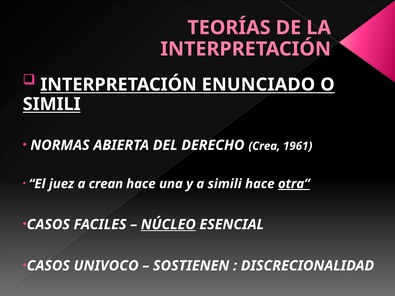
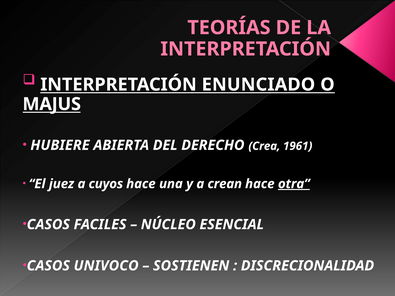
SIMILI: SIMILI -> MAJUS (52, 104)
NORMAS: NORMAS -> HUBIERE (60, 145)
crean: crean -> cuyos (106, 184)
a simili: simili -> crean (225, 184)
NÚCLEO underline: present -> none (168, 225)
